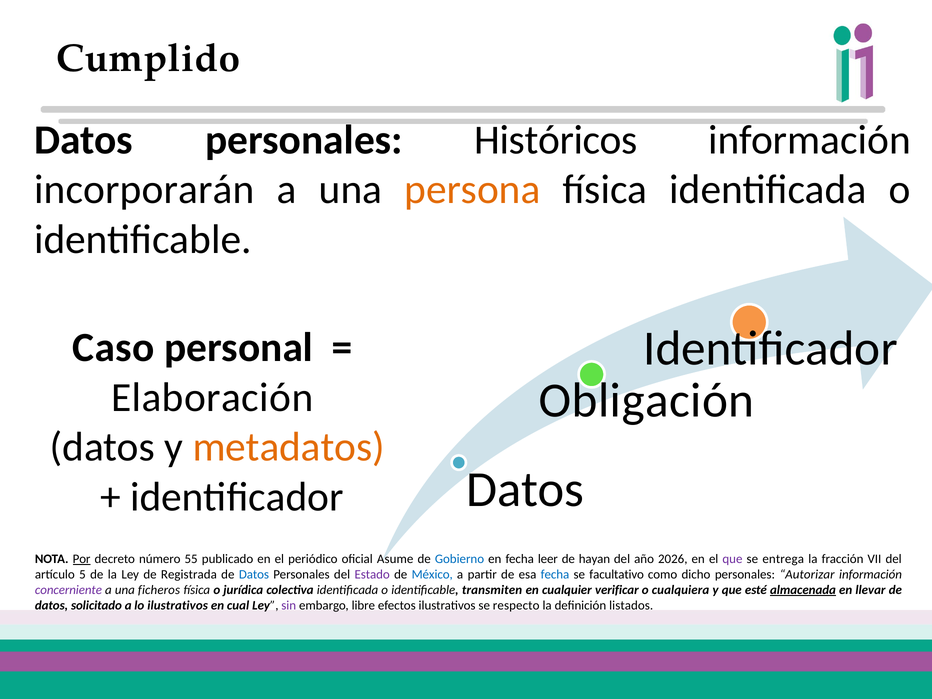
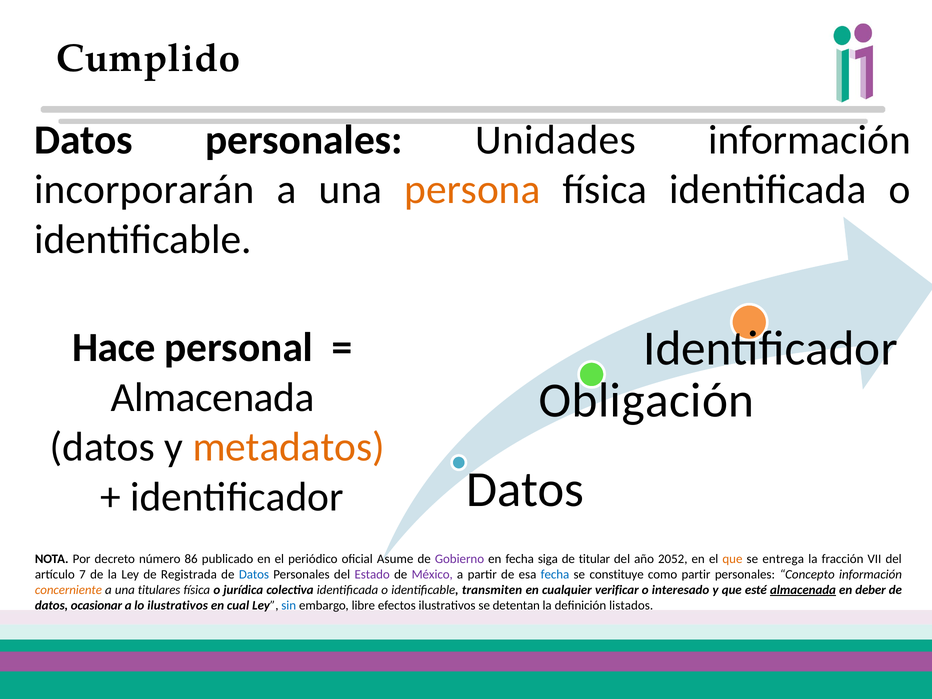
Históricos: Históricos -> Unidades (556, 140)
Caso: Caso -> Hace (114, 348)
Elaboración: Elaboración -> Almacenada (213, 397)
Por underline: present -> none (82, 559)
55: 55 -> 86 (191, 559)
Gobierno colour: blue -> purple (459, 559)
leer: leer -> siga (548, 559)
hayan: hayan -> titular (594, 559)
2026: 2026 -> 2052 (673, 559)
que colour: purple -> orange (732, 559)
5: 5 -> 7 (82, 574)
México colour: blue -> purple (432, 574)
facultativo: facultativo -> constituye (617, 574)
como dicho: dicho -> partir (696, 574)
Autorizar: Autorizar -> Concepto (807, 574)
concerniente colour: purple -> orange (68, 590)
ficheros: ficheros -> titulares (159, 590)
cualquiera: cualquiera -> interesado (681, 590)
llevar: llevar -> deber (871, 590)
solicitado: solicitado -> ocasionar (96, 606)
sin colour: purple -> blue (289, 606)
respecto: respecto -> detentan (516, 606)
